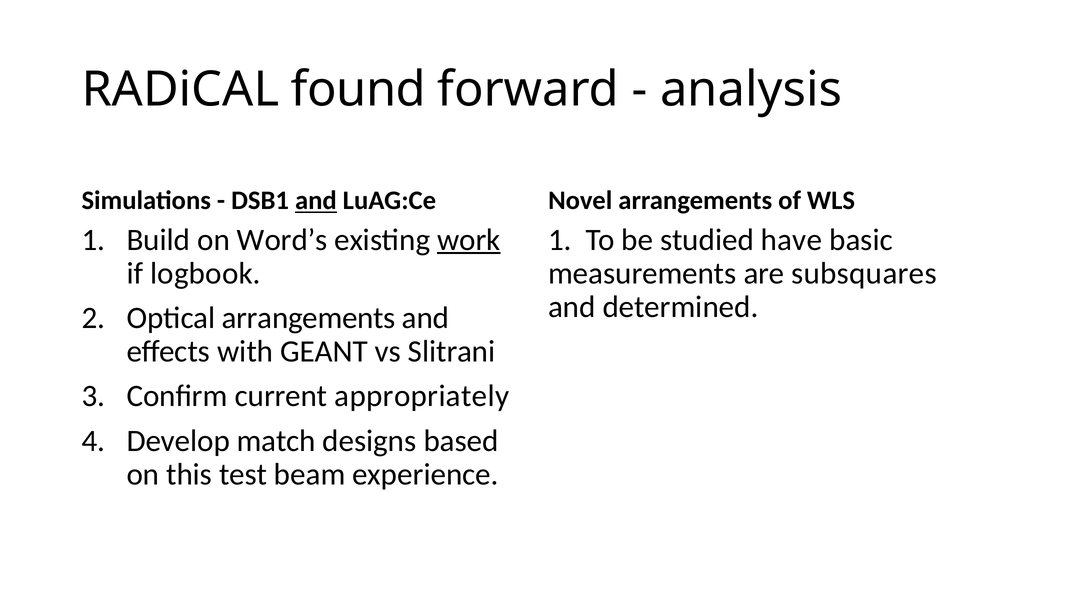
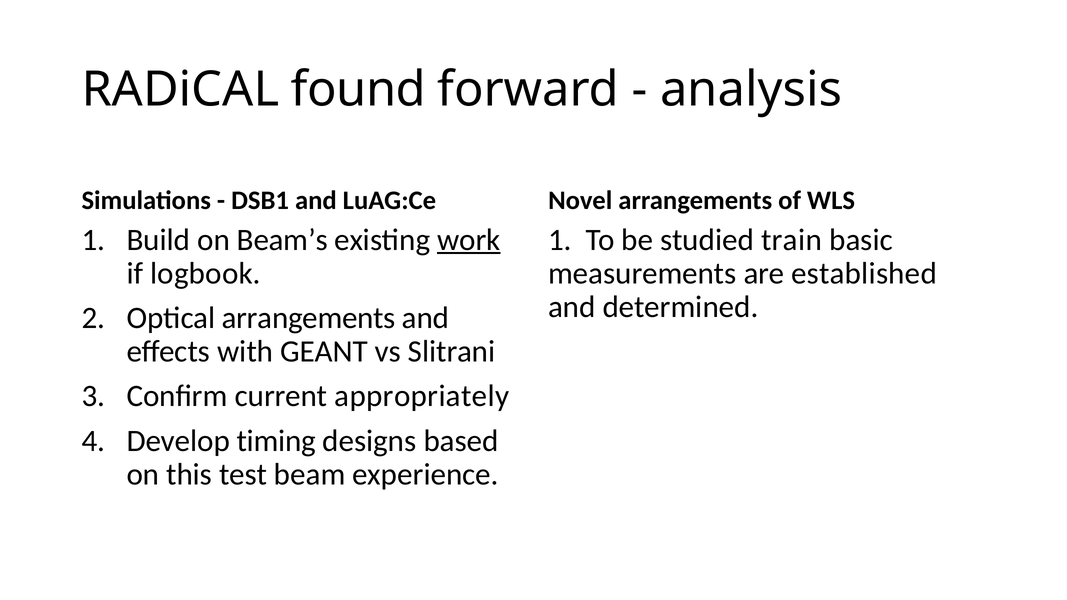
and underline: present -> none (316, 201)
Word’s: Word’s -> Beam’s (282, 240)
have: have -> train (791, 240)
subsquares: subsquares -> established (864, 273)
match: match -> timing (276, 441)
